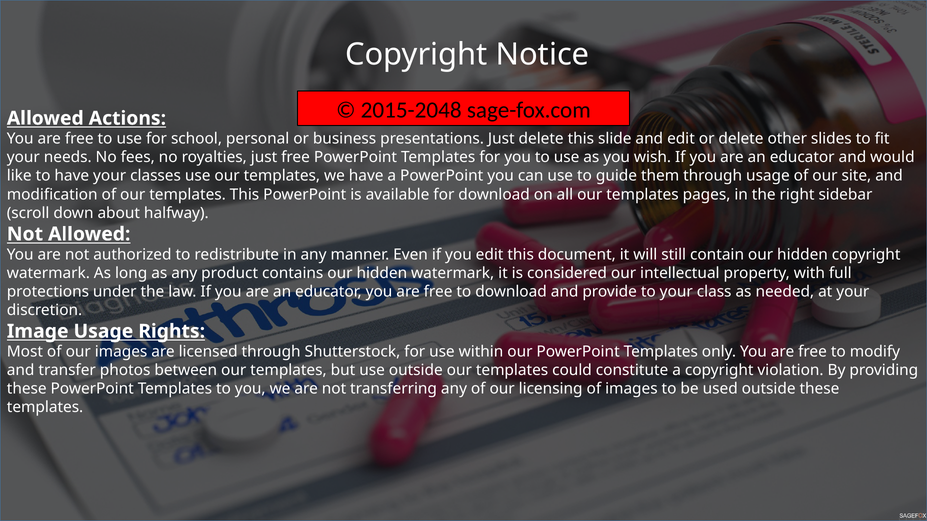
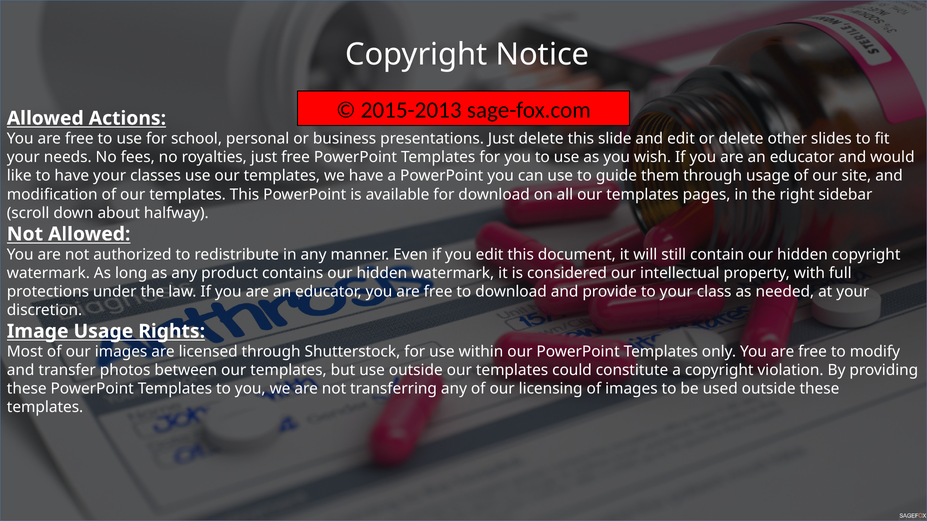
2015-2048: 2015-2048 -> 2015-2013 (411, 110)
